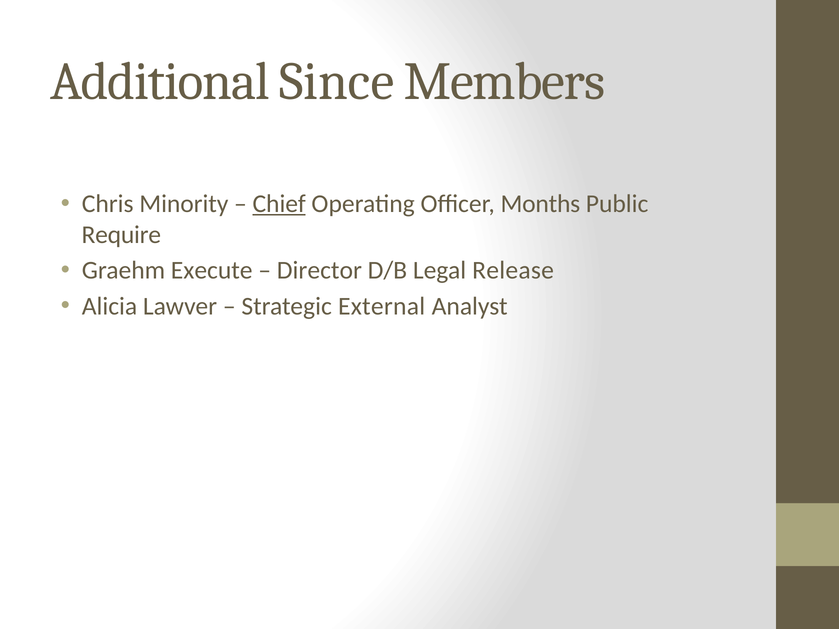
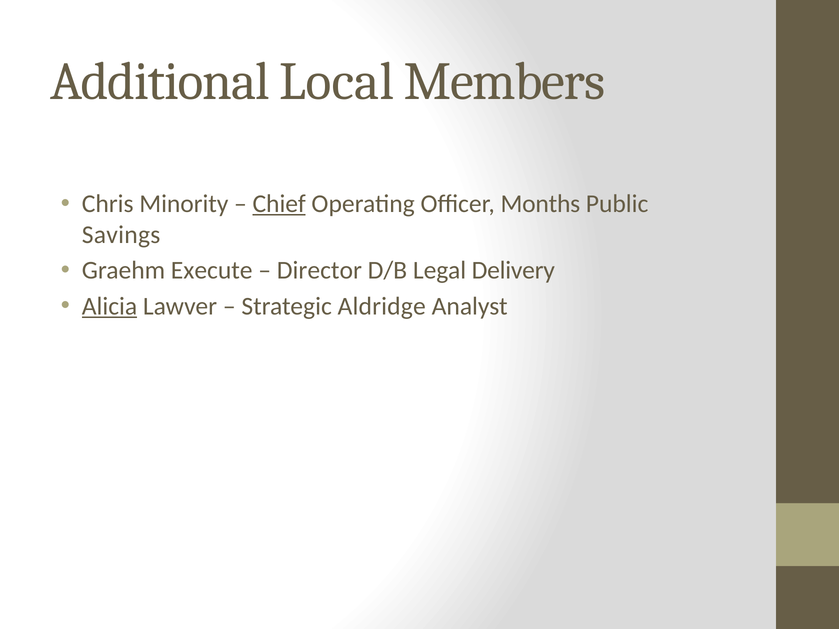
Since: Since -> Local (337, 81)
Require: Require -> Savings (121, 235)
Release: Release -> Delivery (513, 271)
Alicia underline: none -> present (110, 306)
External: External -> Aldridge (382, 306)
